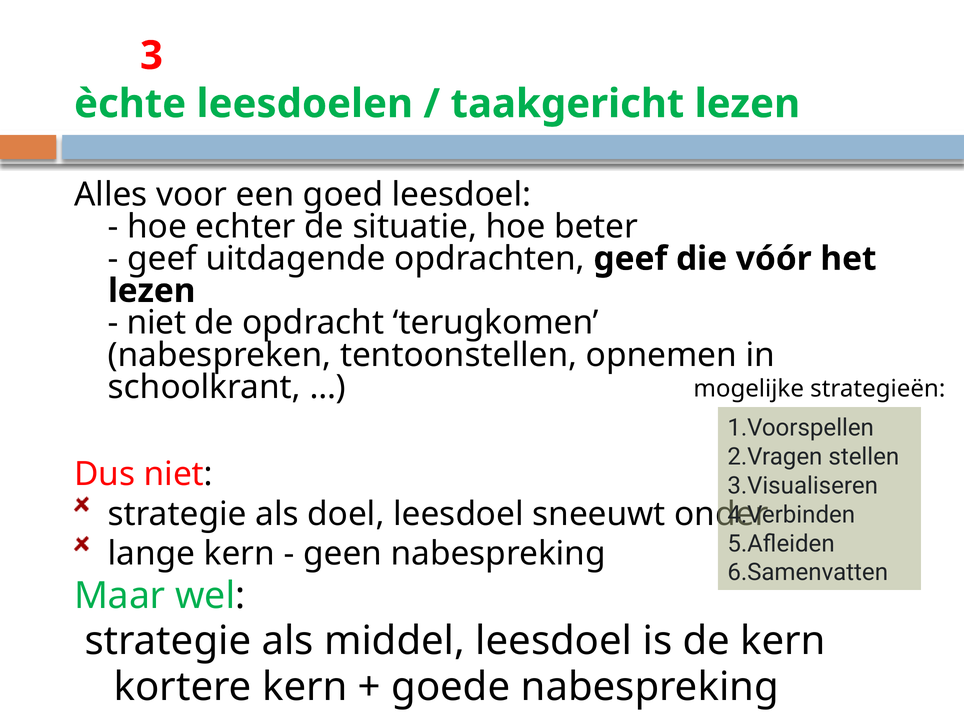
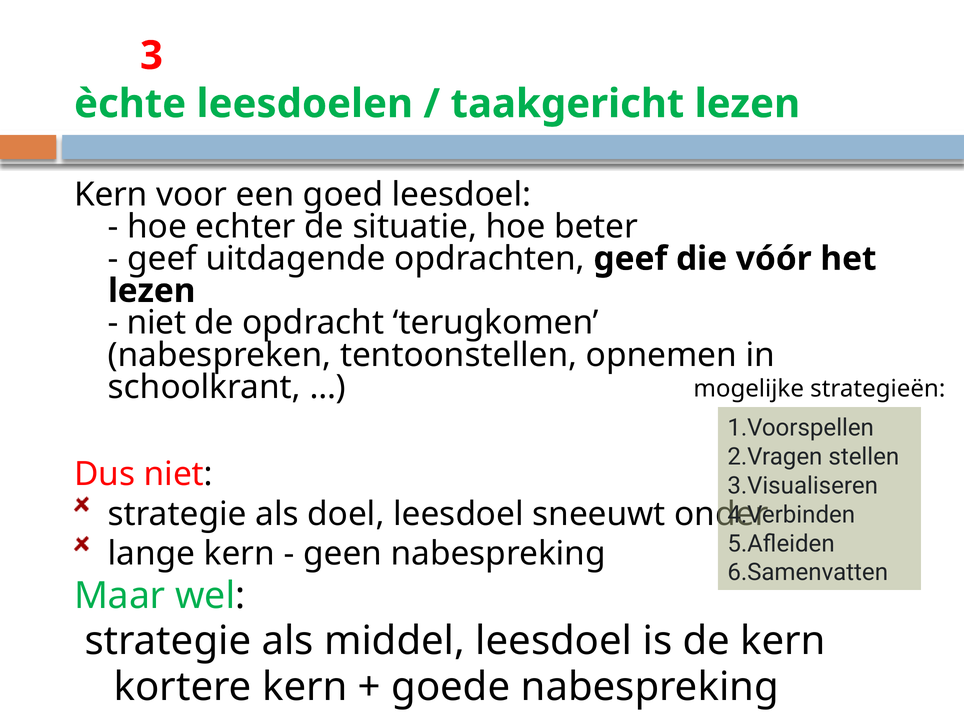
Alles: Alles -> Kern (111, 195)
